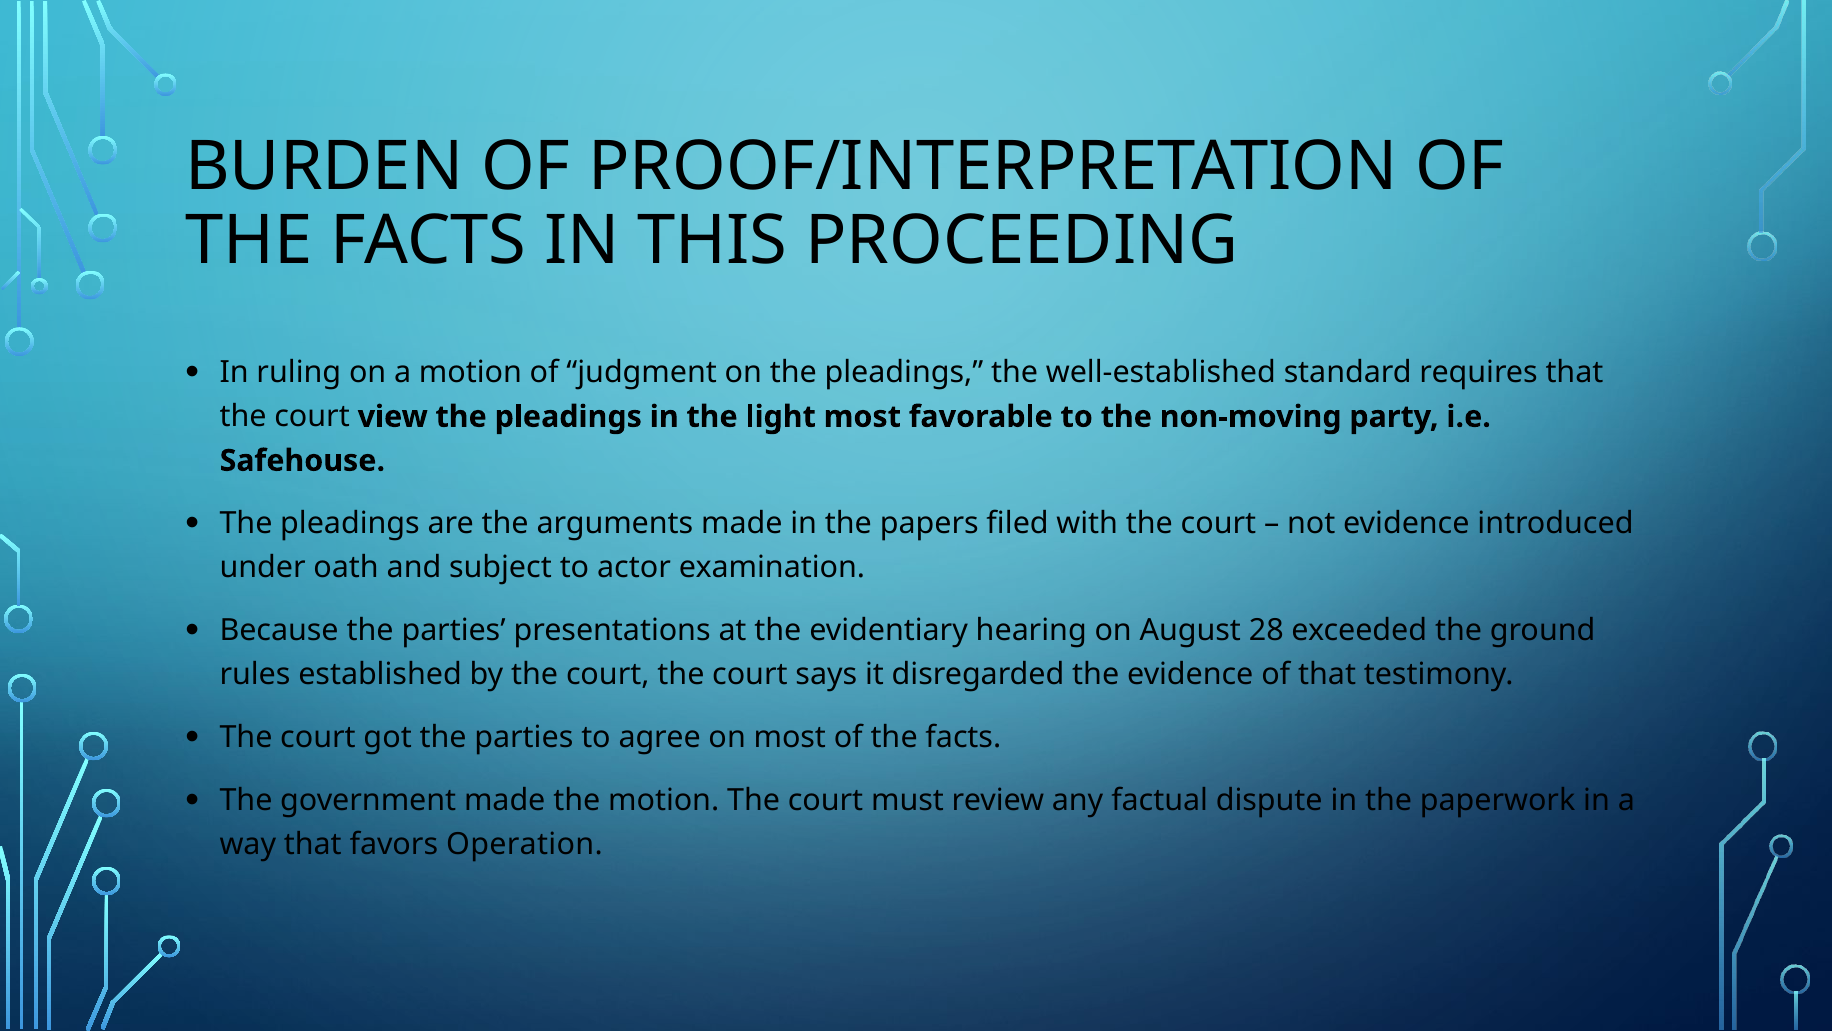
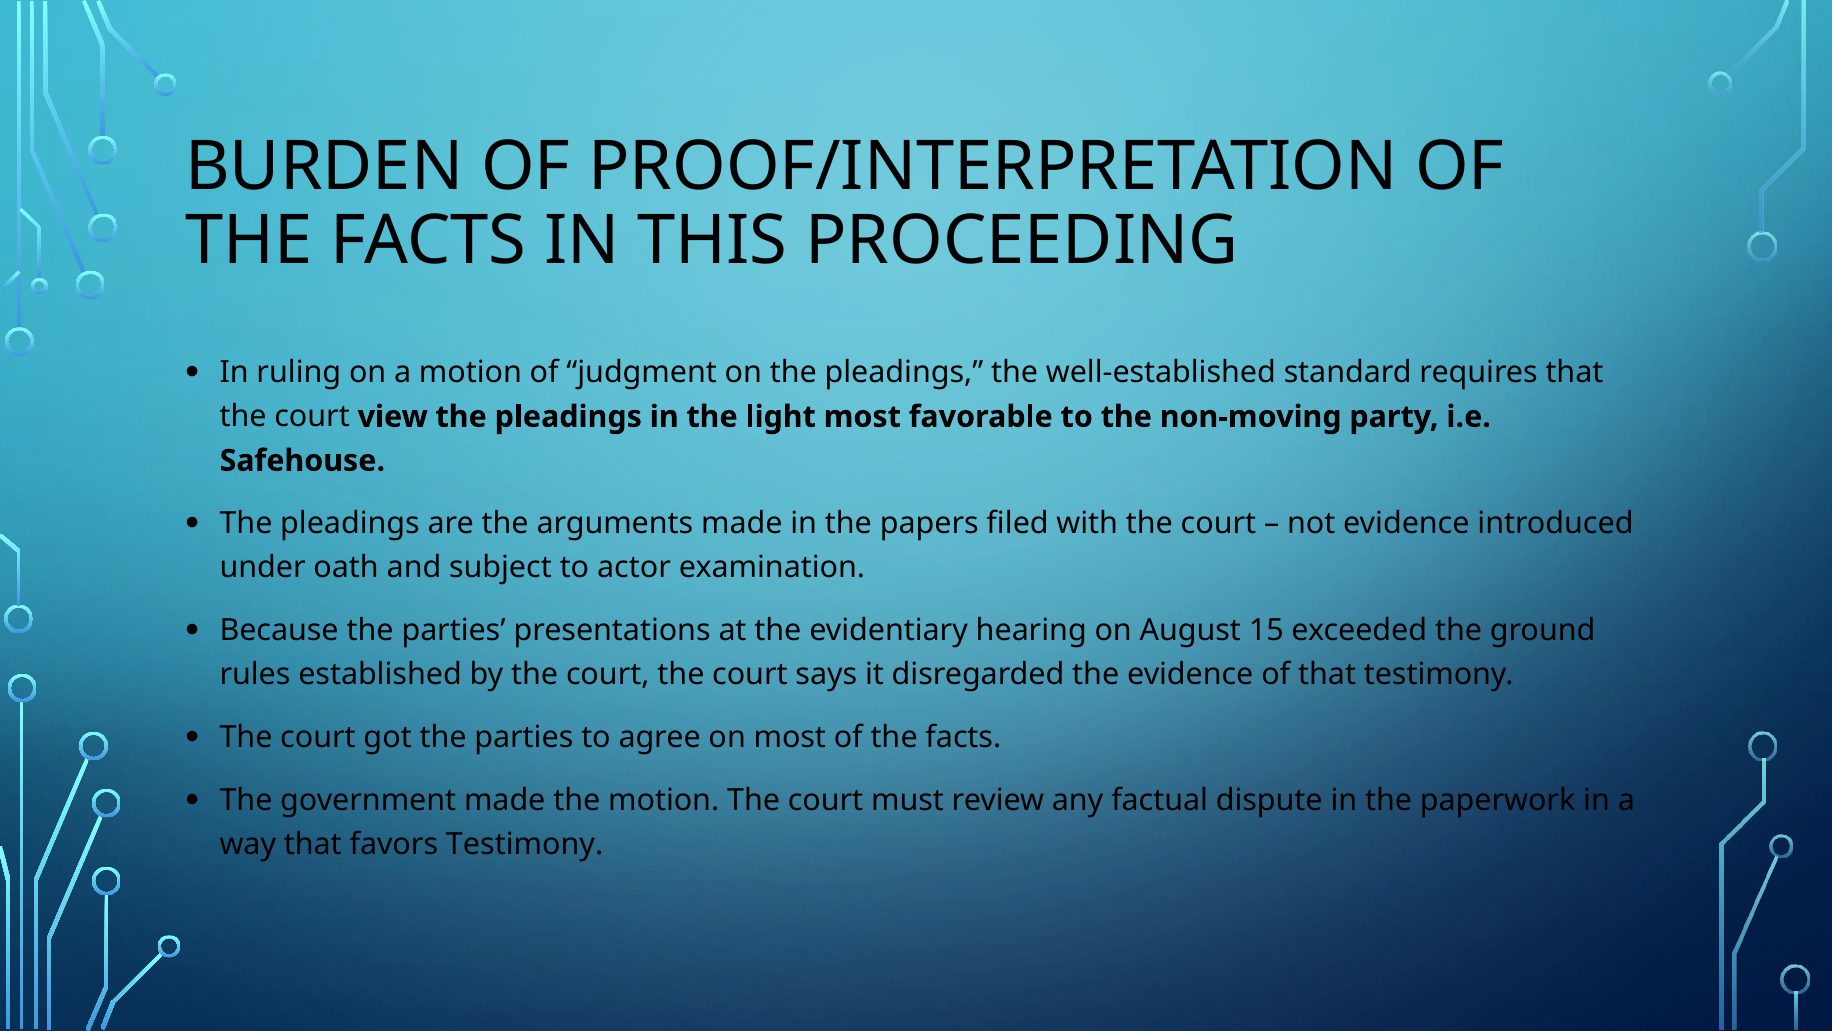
28: 28 -> 15 (1266, 630)
favors Operation: Operation -> Testimony (525, 844)
